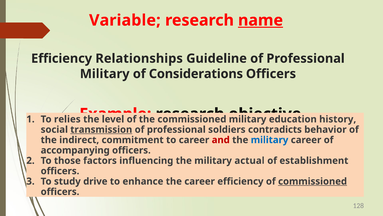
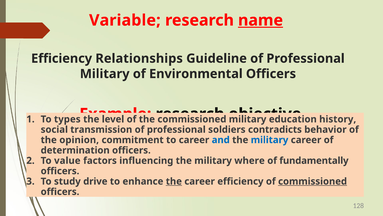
Considerations: Considerations -> Environmental (196, 74)
relies: relies -> types (67, 119)
transmission underline: present -> none (101, 129)
indirect: indirect -> opinion (79, 140)
and colour: red -> blue (221, 140)
accompanying: accompanying -> determination (75, 150)
those: those -> value (67, 160)
actual: actual -> where (250, 160)
establishment: establishment -> fundamentally (314, 160)
the underline: none -> present (174, 181)
